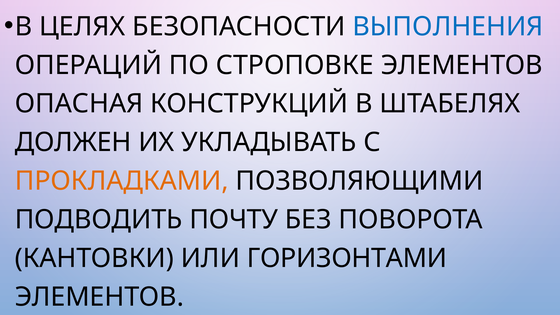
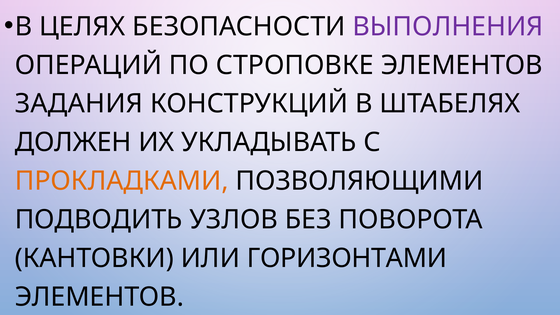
ВЫПОЛНЕНИЯ colour: blue -> purple (448, 27)
ОПАСНАЯ: ОПАСНАЯ -> ЗАДАНИЯ (79, 104)
ПОЧТУ: ПОЧТУ -> УЗЛОВ (234, 220)
